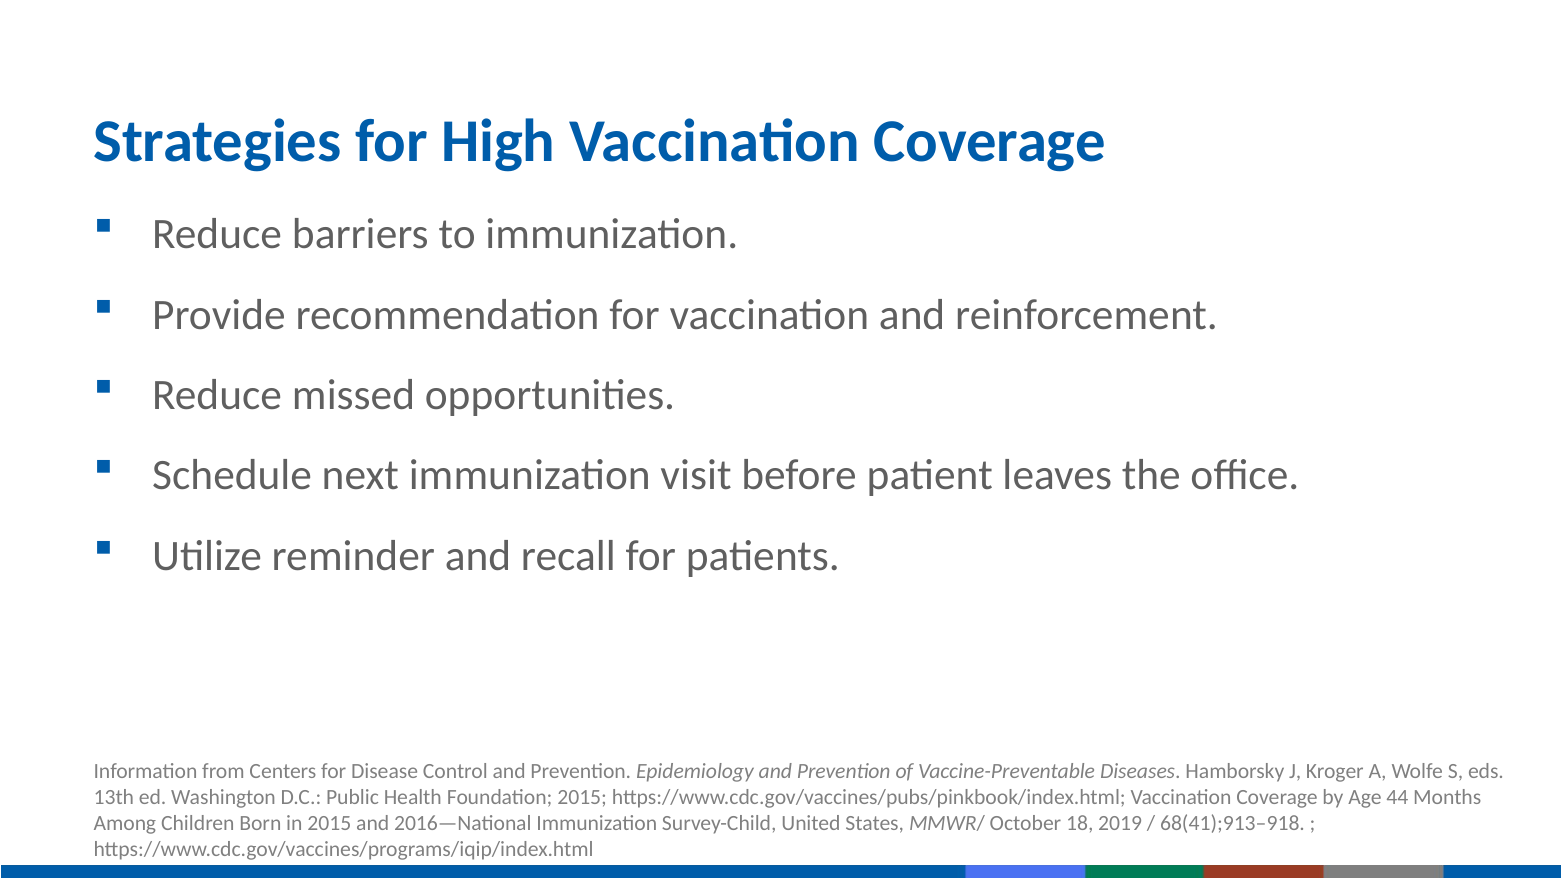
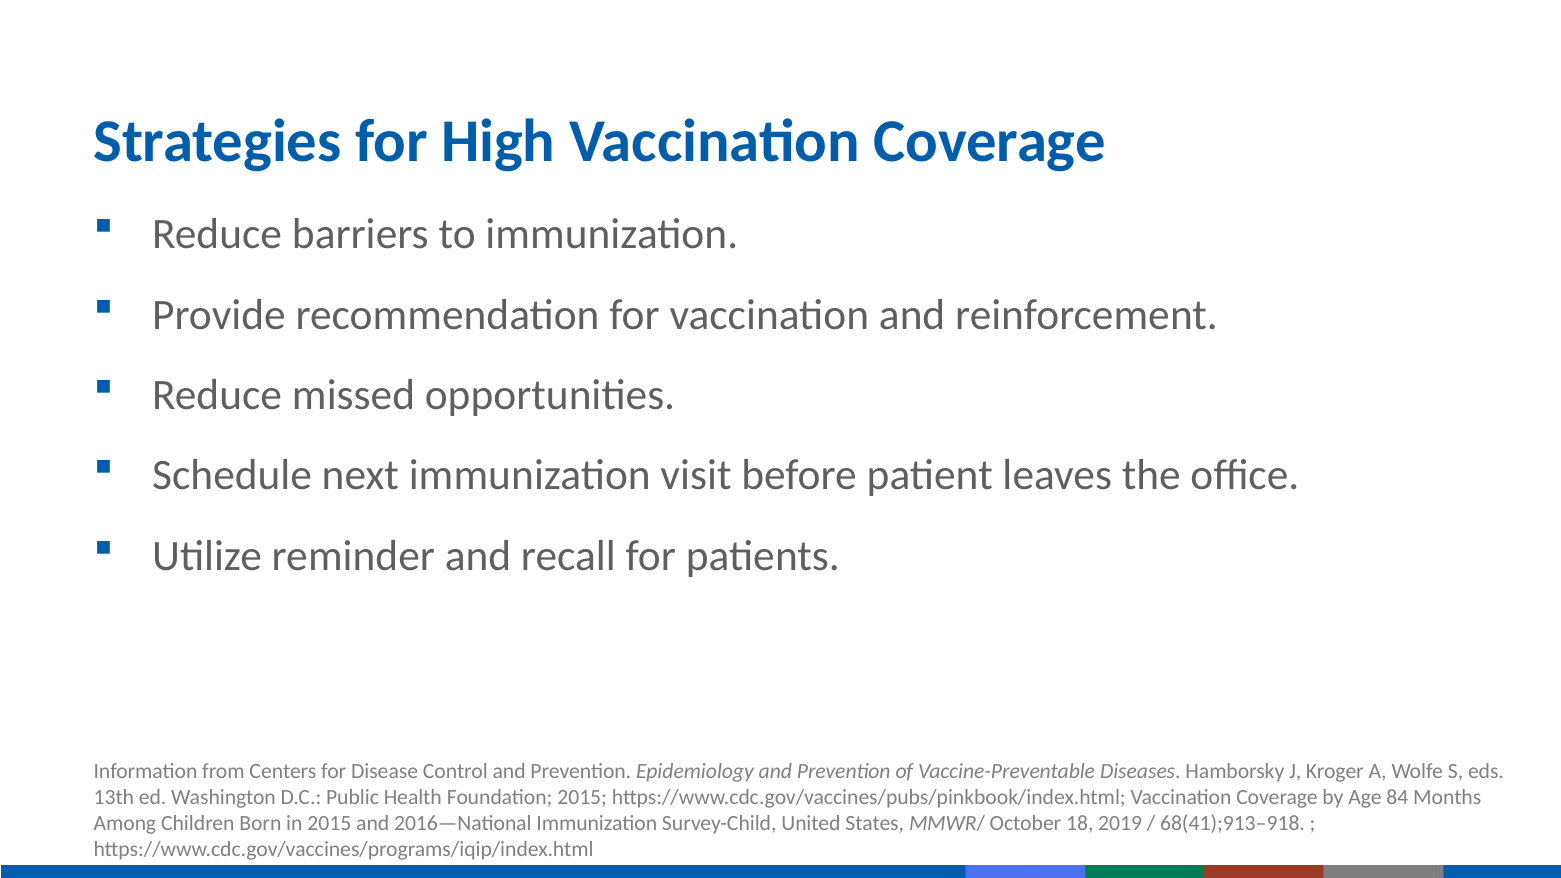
44: 44 -> 84 (1397, 798)
